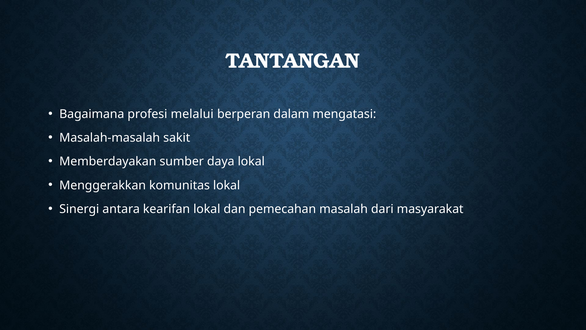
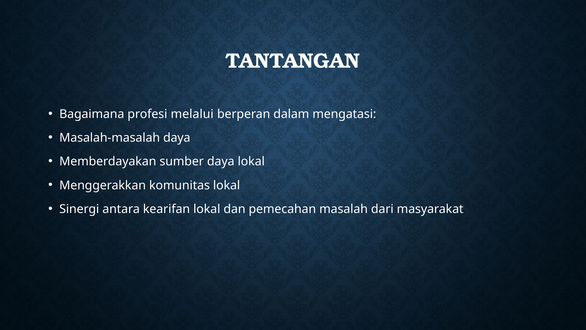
Masalah-masalah sakit: sakit -> daya (177, 138)
